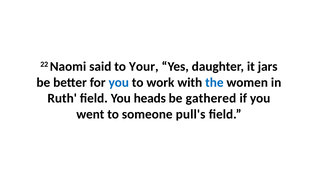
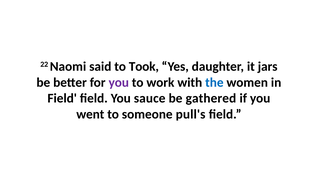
Your: Your -> Took (144, 67)
you colour: blue -> purple (119, 82)
Ruth: Ruth -> Field (62, 98)
heads: heads -> sauce (150, 98)
